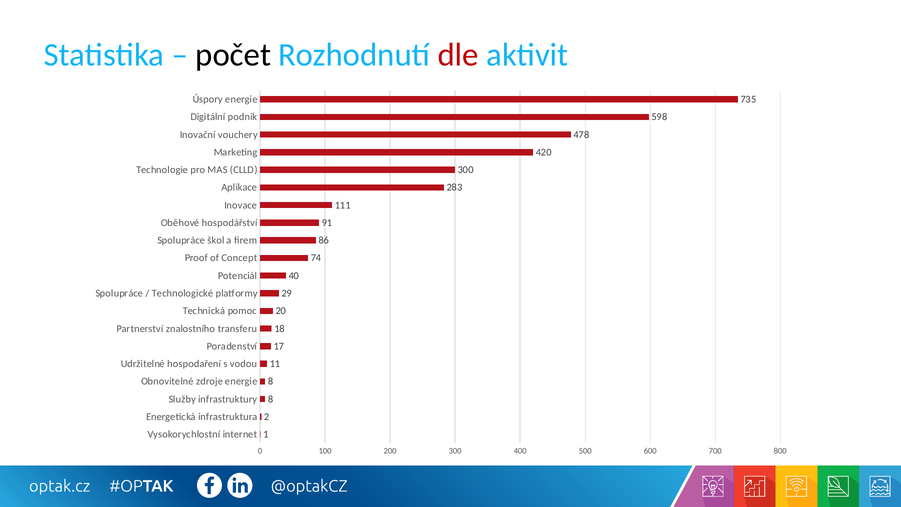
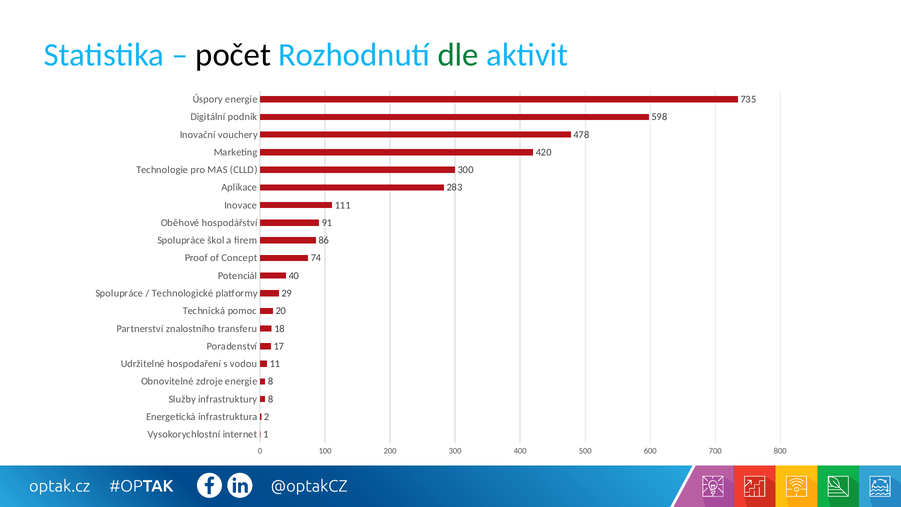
dle colour: red -> green (458, 55)
